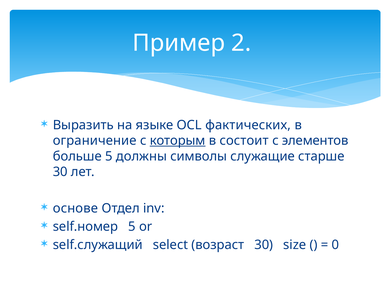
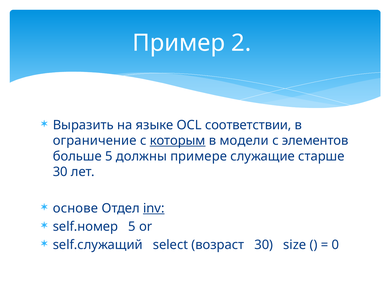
фактических: фактических -> соответствии (248, 125)
состоит: состоит -> модели (244, 140)
символы: символы -> примере (199, 156)
inv underline: none -> present (154, 208)
